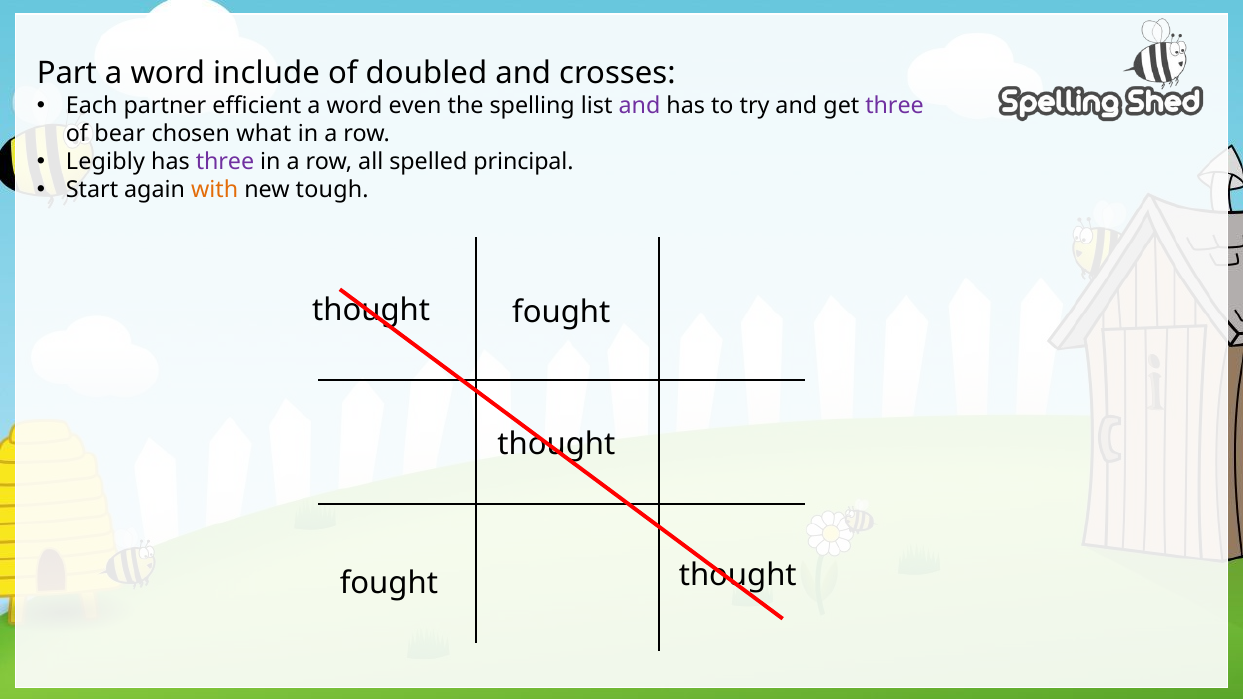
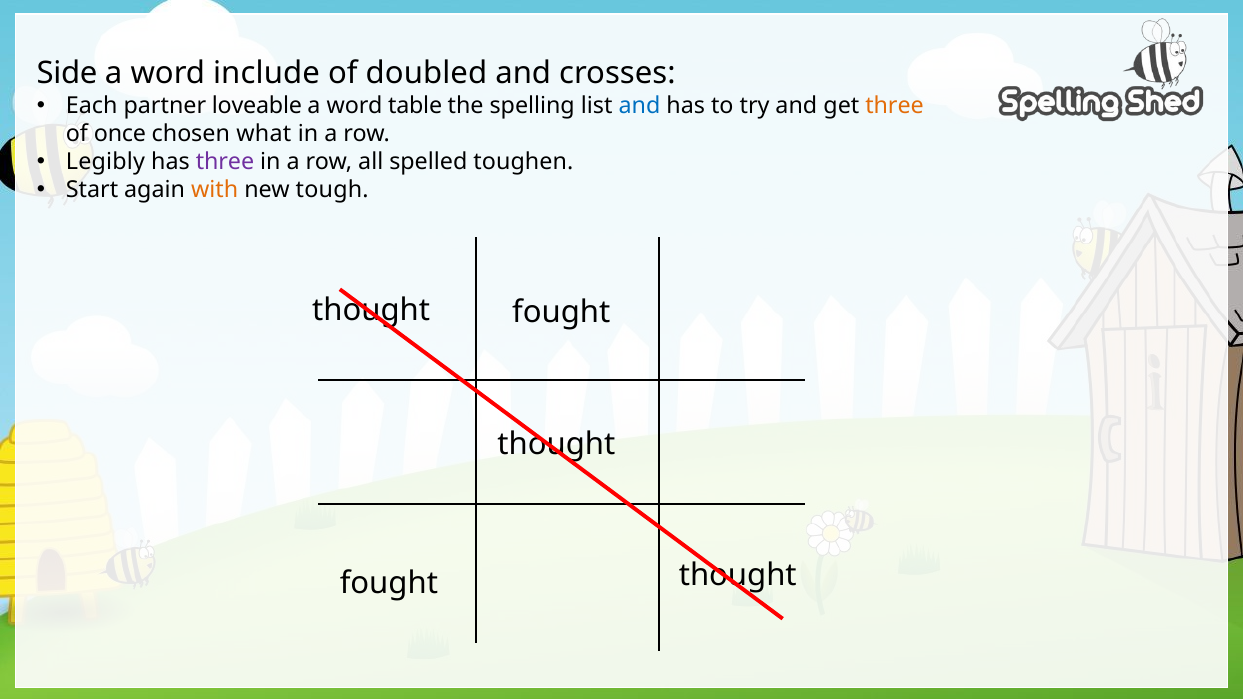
Part: Part -> Side (67, 74)
efficient: efficient -> loveable (257, 106)
even: even -> table (415, 106)
and colour: purple -> blue (639, 106)
three colour: purple -> orange (895, 106)
bear: bear -> once (120, 134)
principal: principal -> toughen (523, 162)
